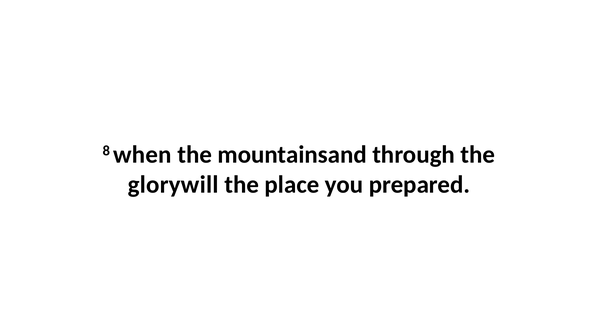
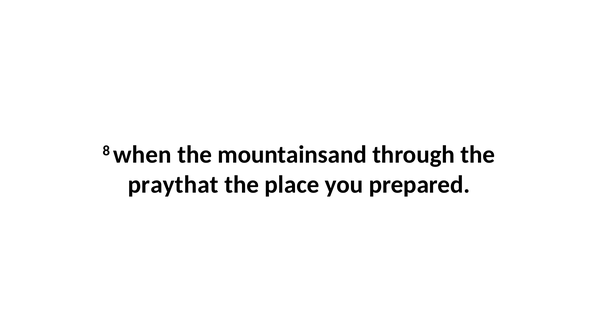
glorywill: glorywill -> praythat (173, 185)
